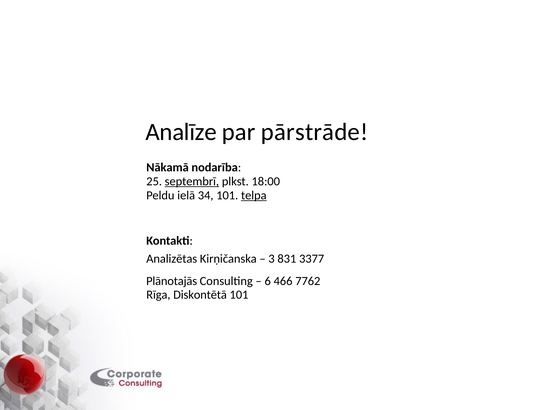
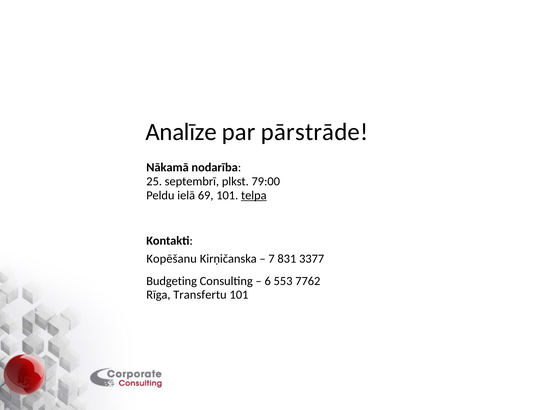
septembrī underline: present -> none (192, 182)
18:00: 18:00 -> 79:00 (266, 182)
34: 34 -> 69 (206, 195)
Analizētas: Analizētas -> Kopēšanu (172, 259)
3: 3 -> 7 (272, 259)
Plānotajās: Plānotajās -> Budgeting (172, 281)
466: 466 -> 553 (283, 281)
Diskontētā: Diskontētā -> Transfertu (200, 295)
